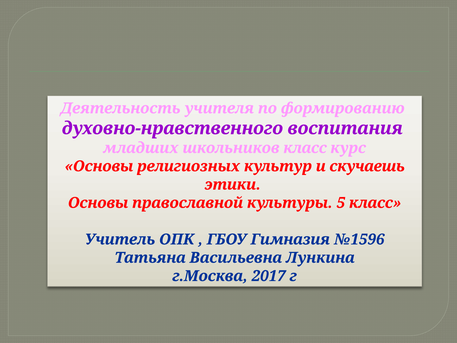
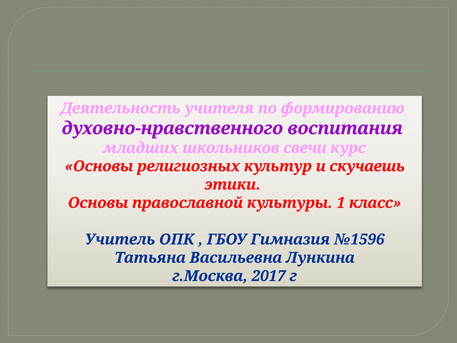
школьников класс: класс -> свечи (305, 148)
5: 5 -> 1 (341, 203)
